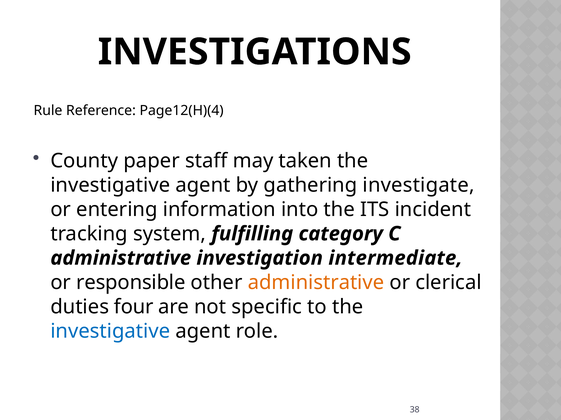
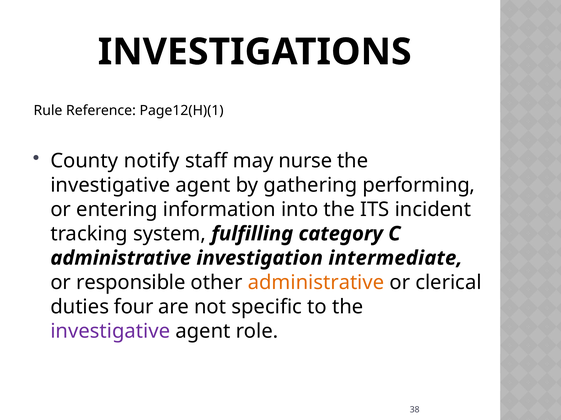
Page12(H)(4: Page12(H)(4 -> Page12(H)(1 (182, 111)
paper: paper -> notify (152, 161)
taken: taken -> nurse (305, 161)
investigate: investigate -> performing (419, 185)
investigative colour: blue -> purple (110, 332)
